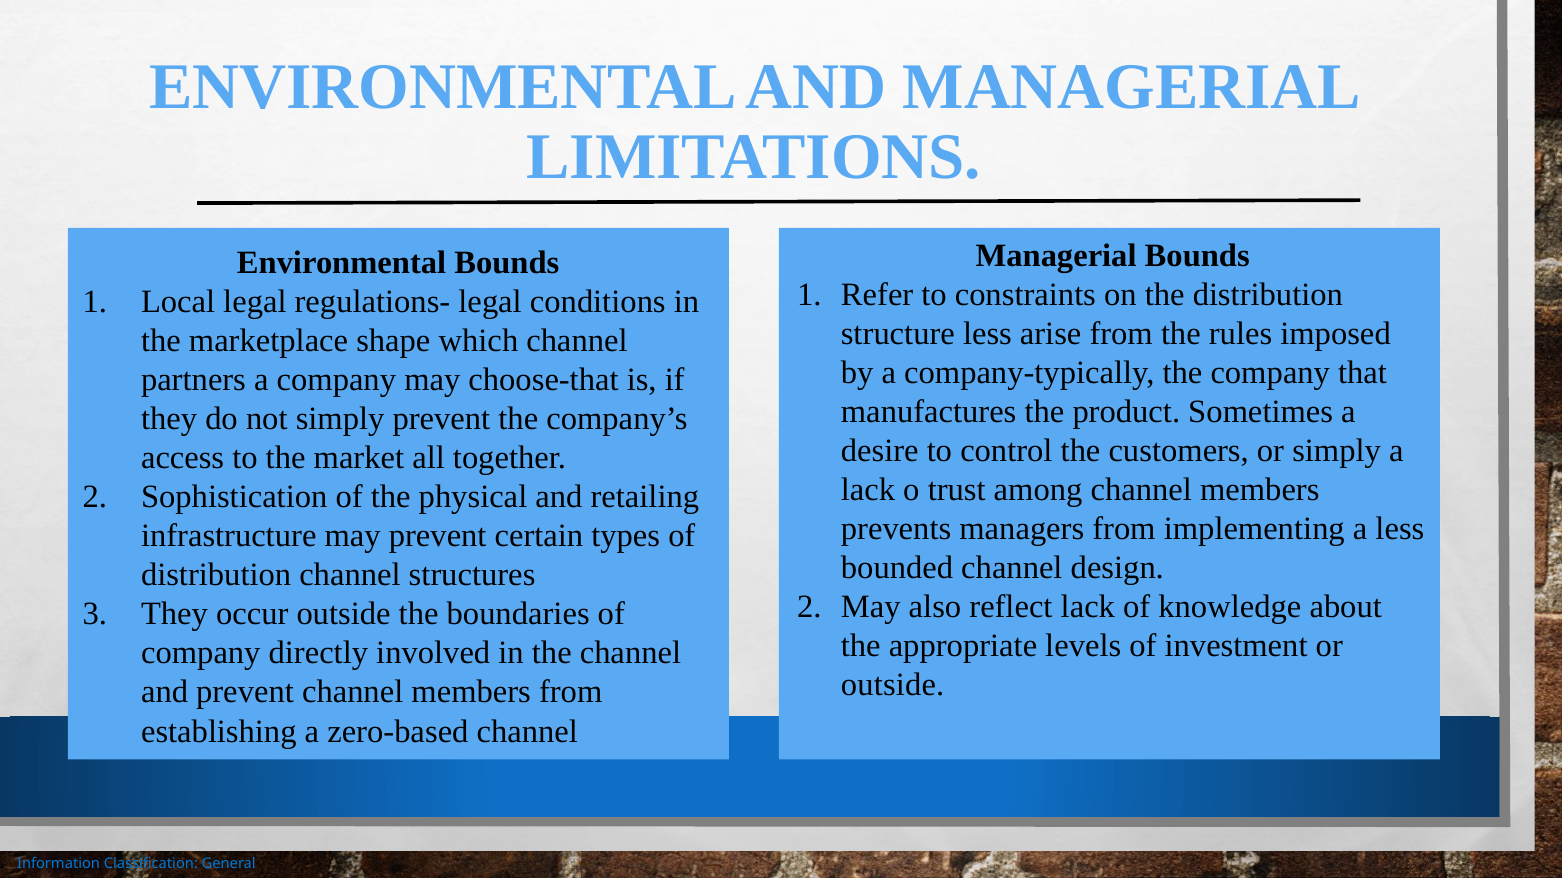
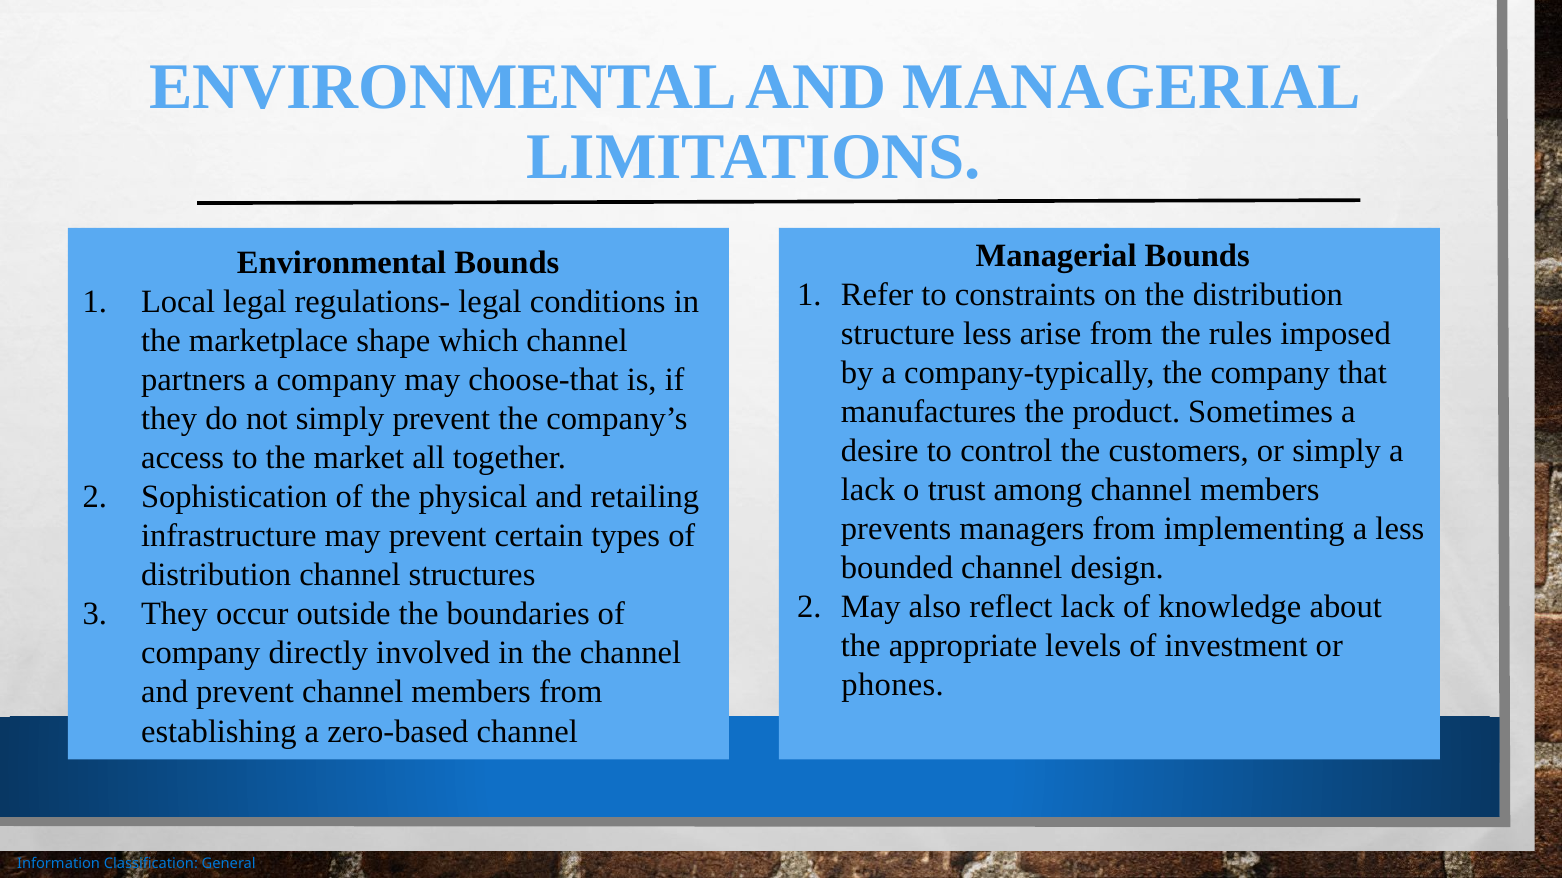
outside: outside -> phones (893, 685)
